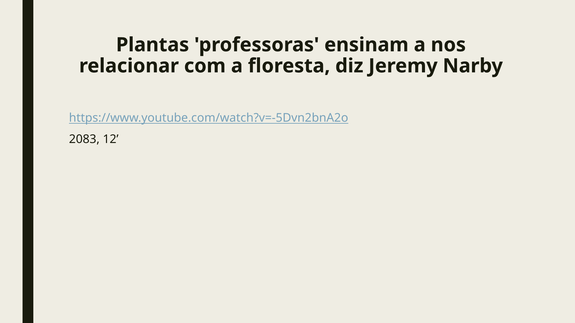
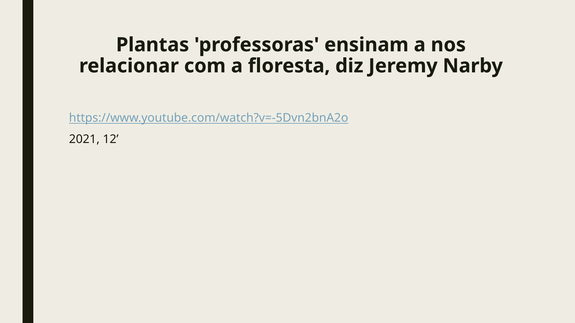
2083: 2083 -> 2021 (84, 139)
